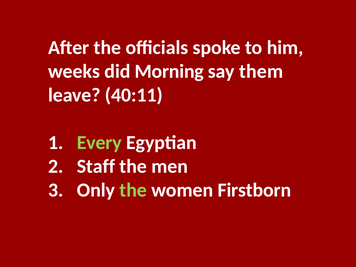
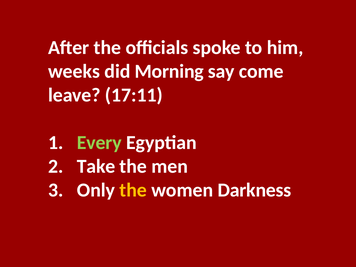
them: them -> come (261, 71)
40:11: 40:11 -> 17:11 (134, 95)
Staff: Staff -> Take (96, 166)
the colour: light green -> yellow (133, 190)
Firstborn: Firstborn -> Darkness (254, 190)
